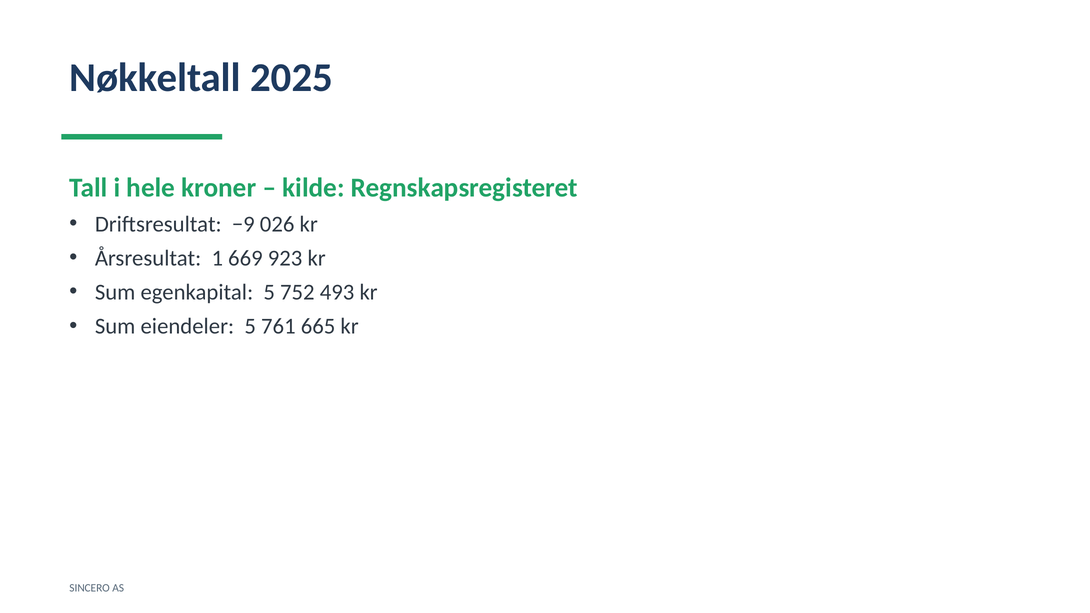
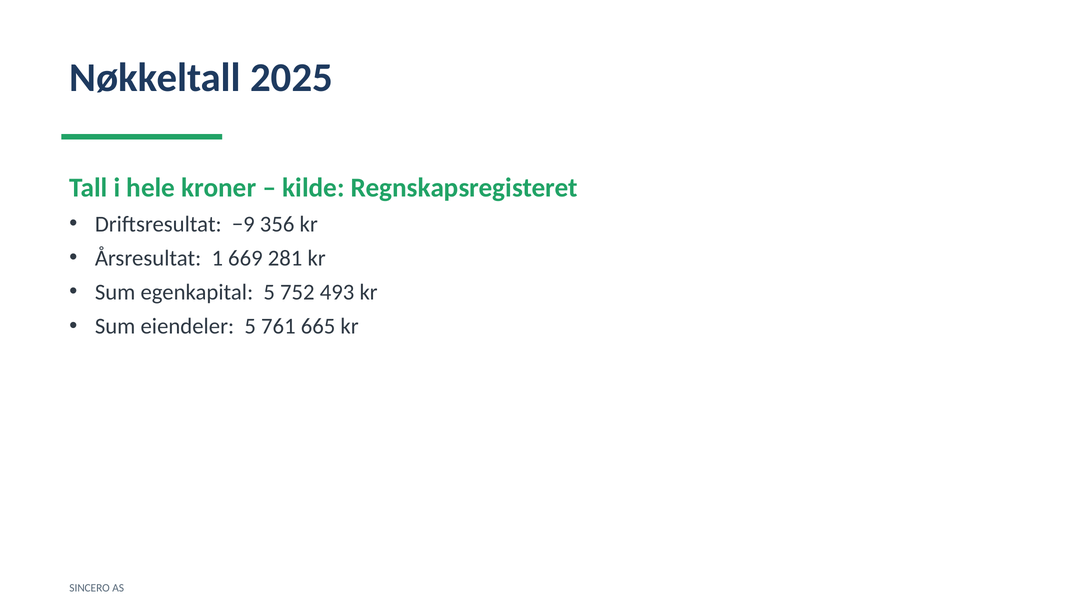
026: 026 -> 356 (277, 224)
923: 923 -> 281 (285, 258)
